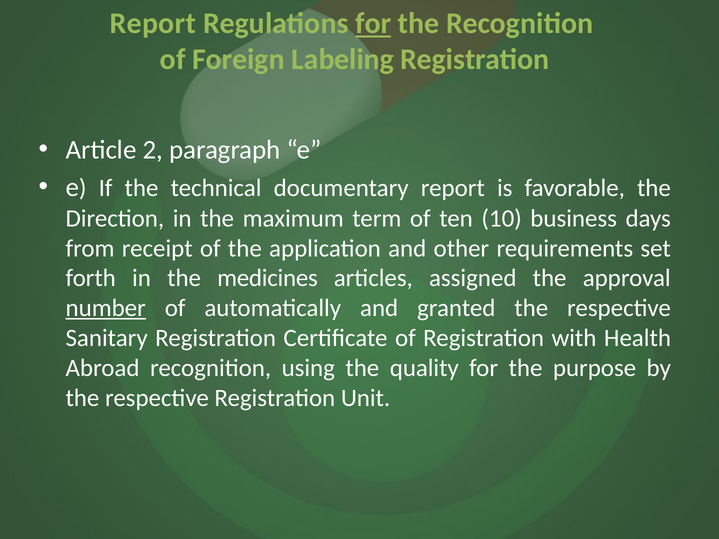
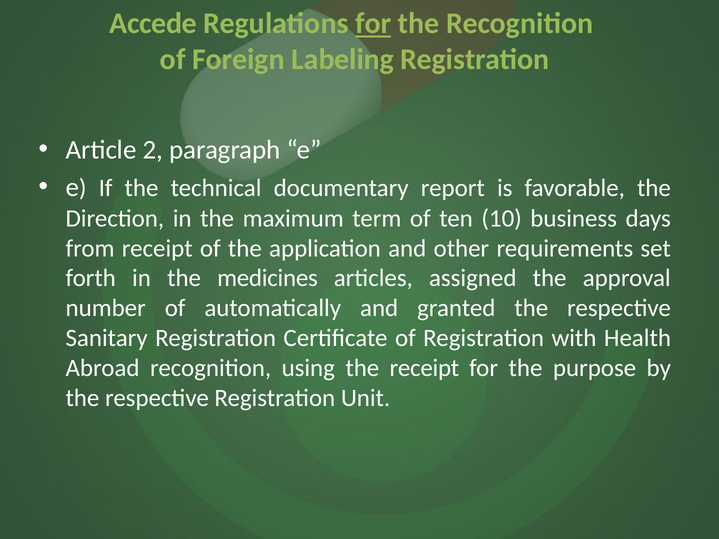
Report: Report -> Accede (153, 24)
number underline: present -> none (106, 308)
the quality: quality -> receipt (424, 368)
